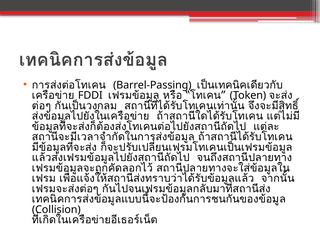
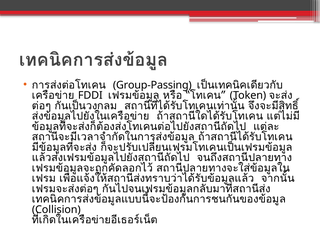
Barrel-Passing: Barrel-Passing -> Group-Passing (152, 85)
